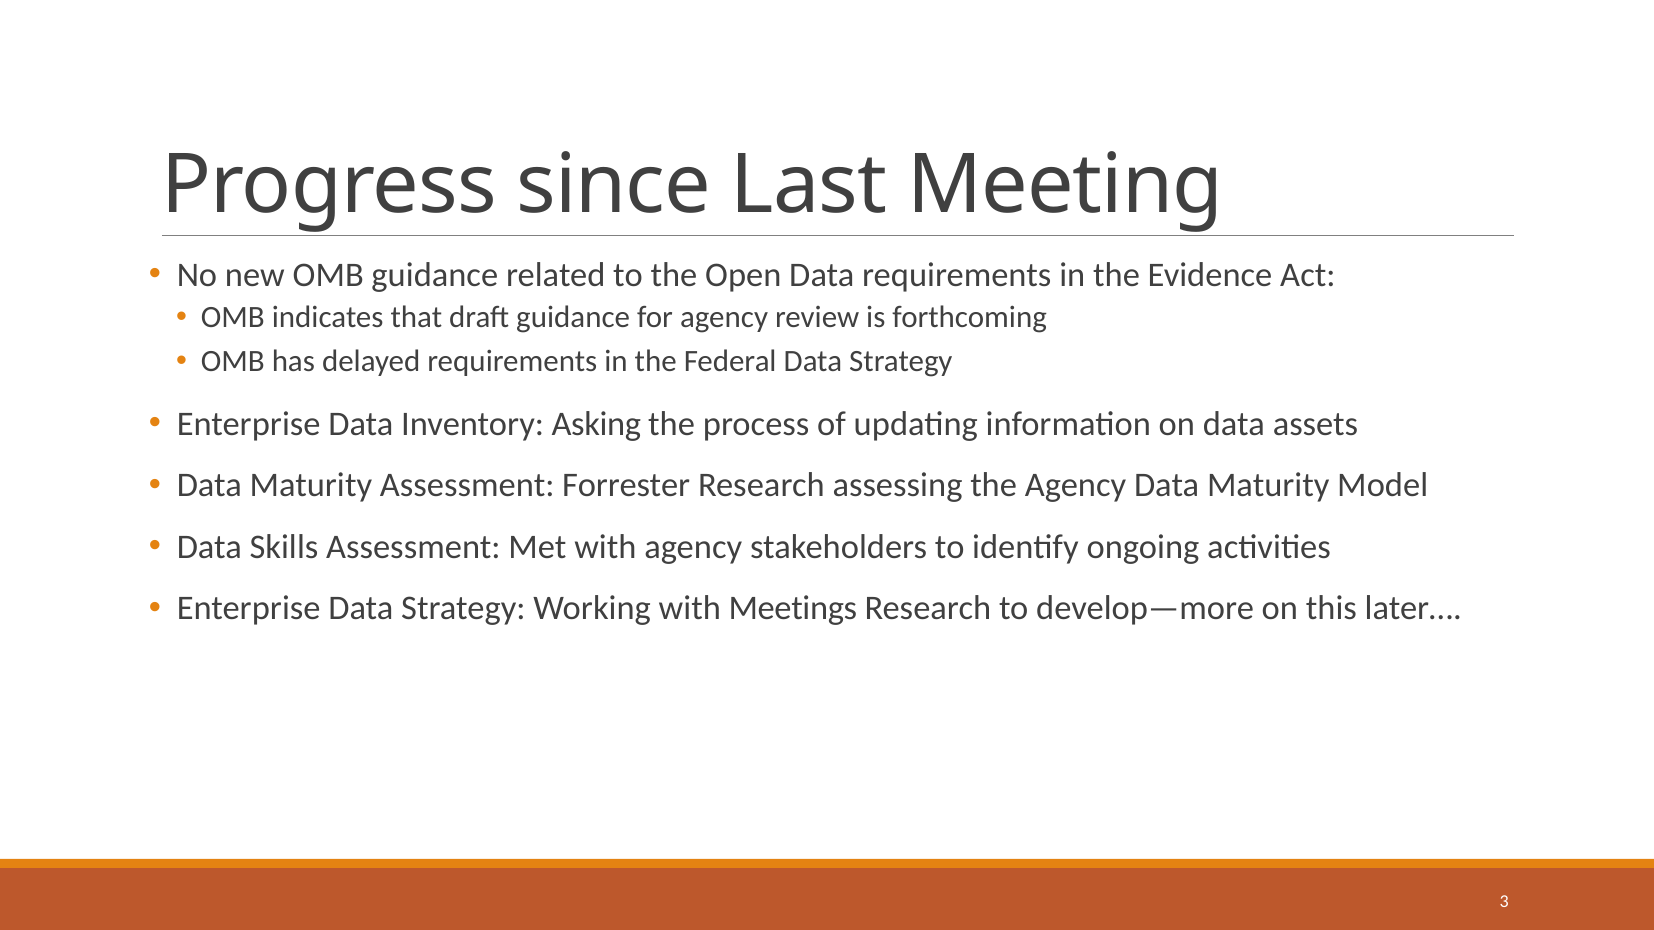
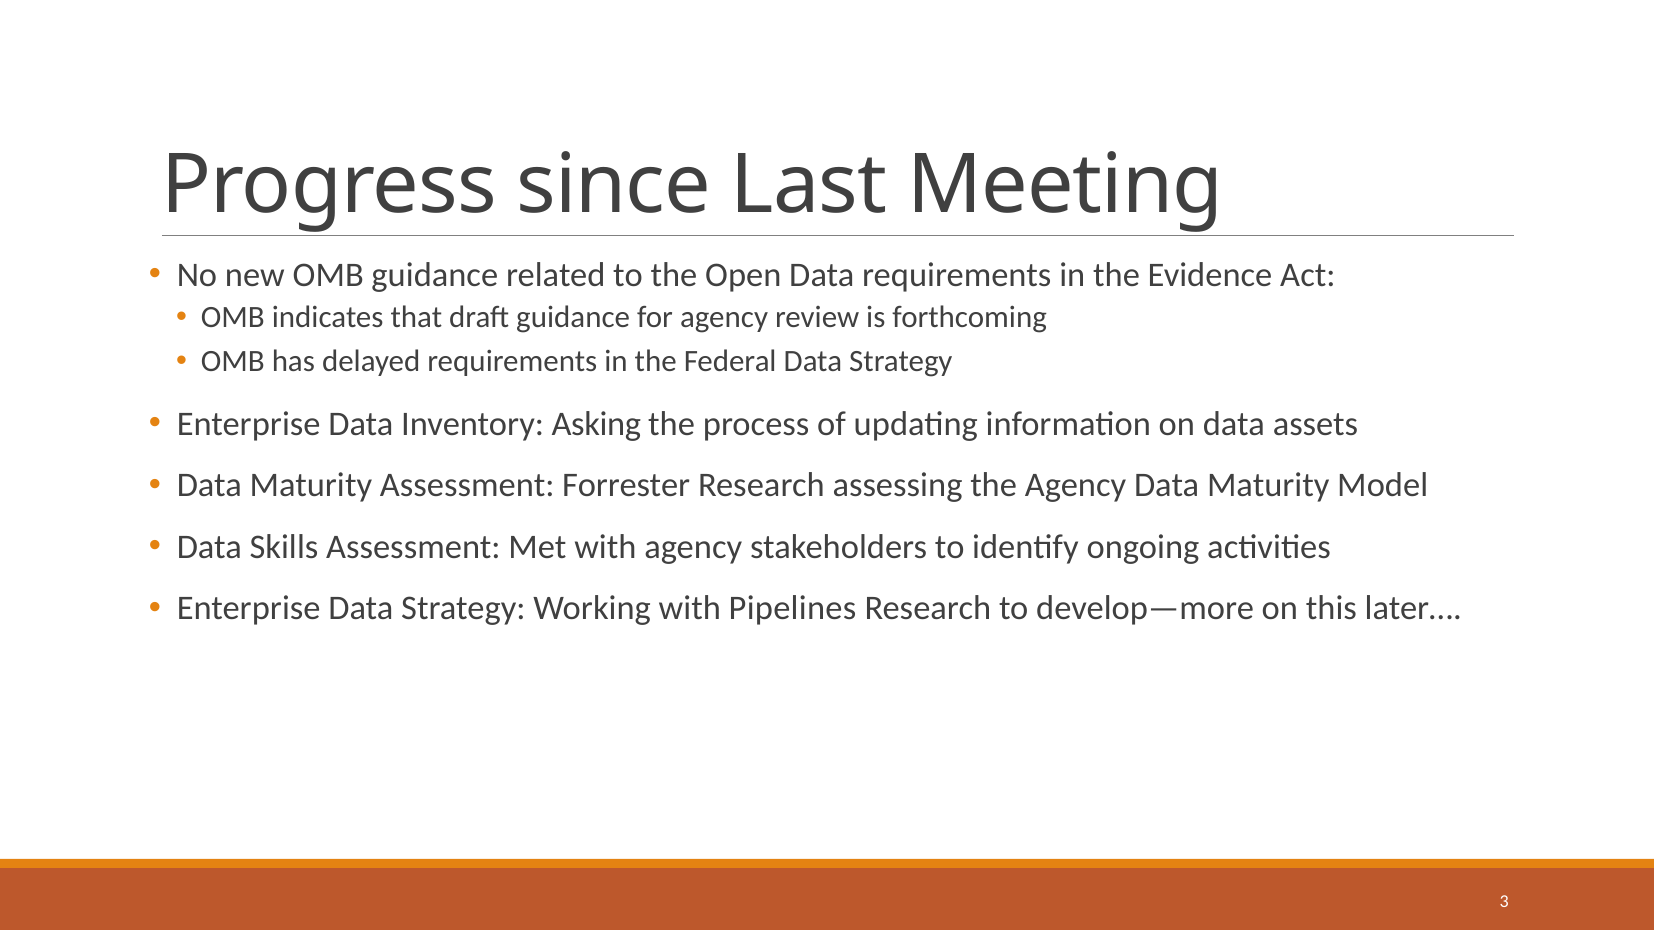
Meetings: Meetings -> Pipelines (793, 608)
